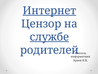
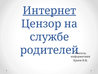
службе underline: present -> none (49, 37)
